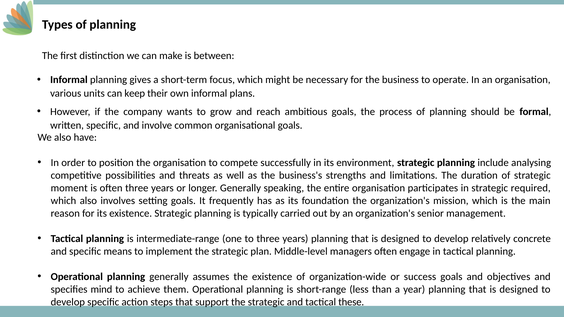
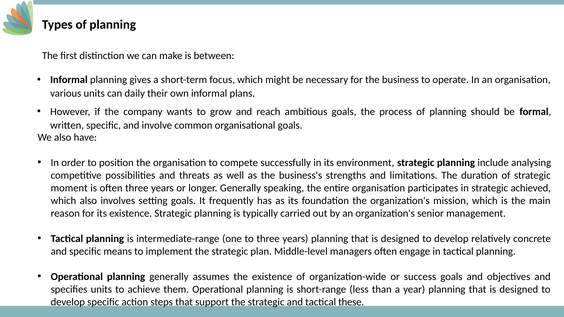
keep: keep -> daily (135, 93)
required: required -> achieved (531, 188)
specifies mind: mind -> units (101, 290)
